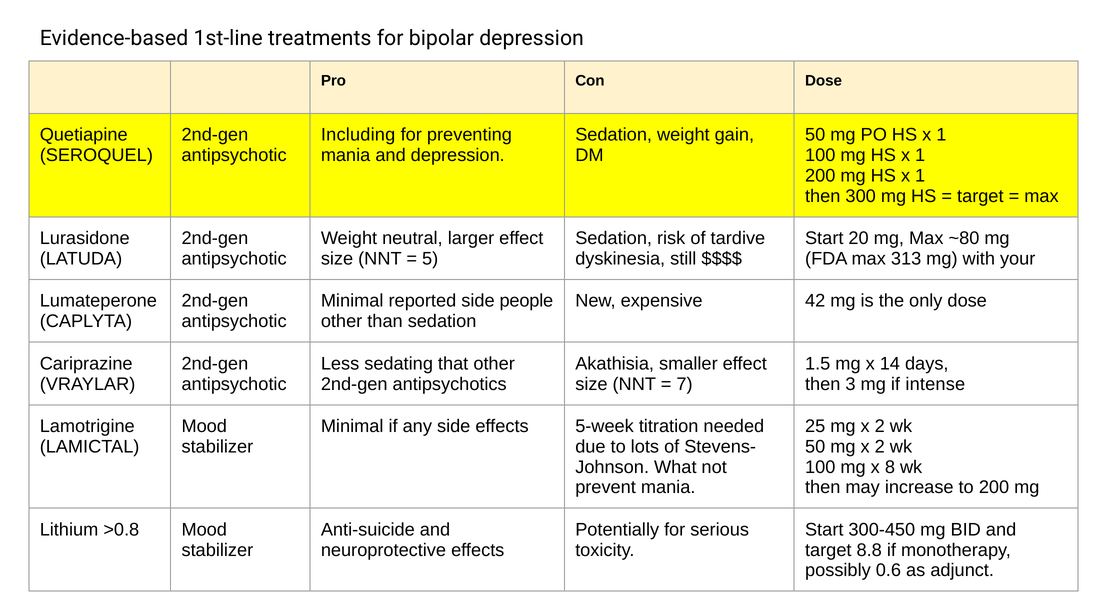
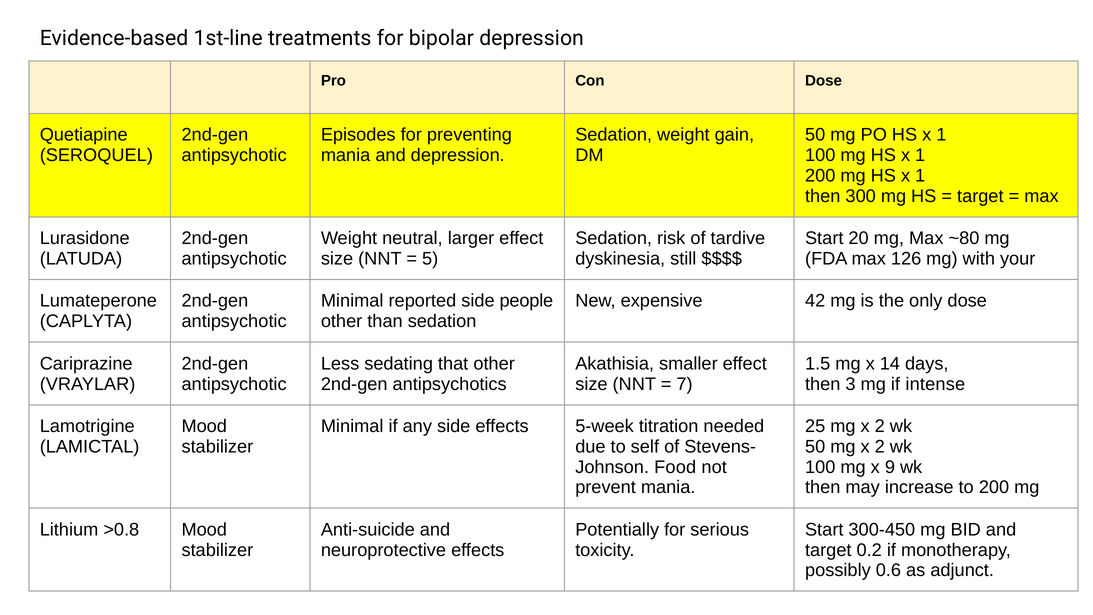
Including: Including -> Episodes (358, 135)
313: 313 -> 126 (906, 259)
lots: lots -> self (645, 447)
What: What -> Food (675, 467)
8: 8 -> 9 (890, 467)
8.8: 8.8 -> 0.2 (869, 550)
